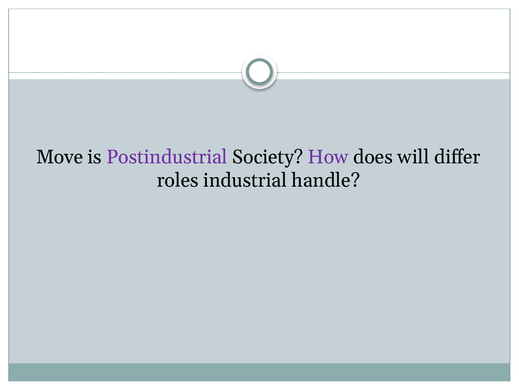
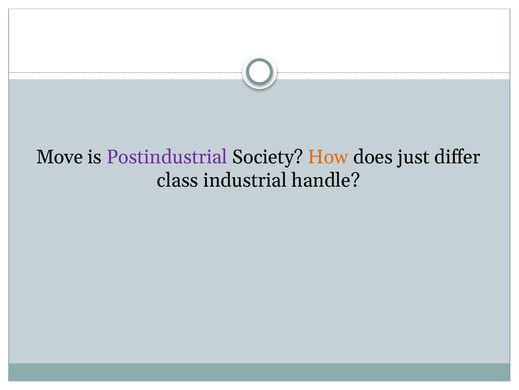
How colour: purple -> orange (328, 157)
will: will -> just (413, 157)
roles: roles -> class (178, 180)
